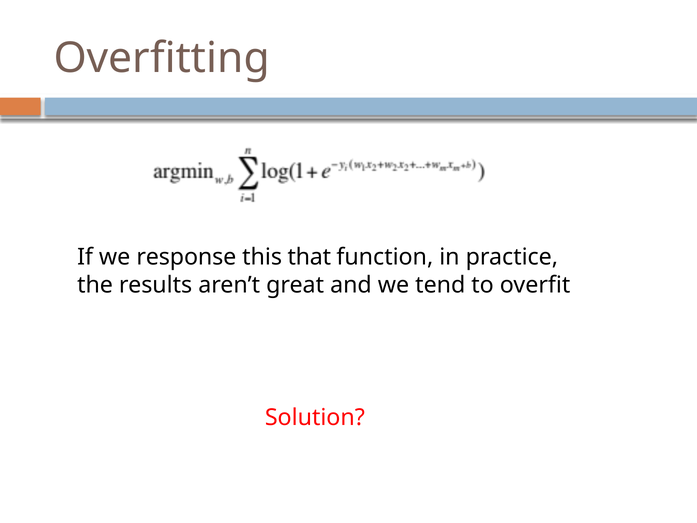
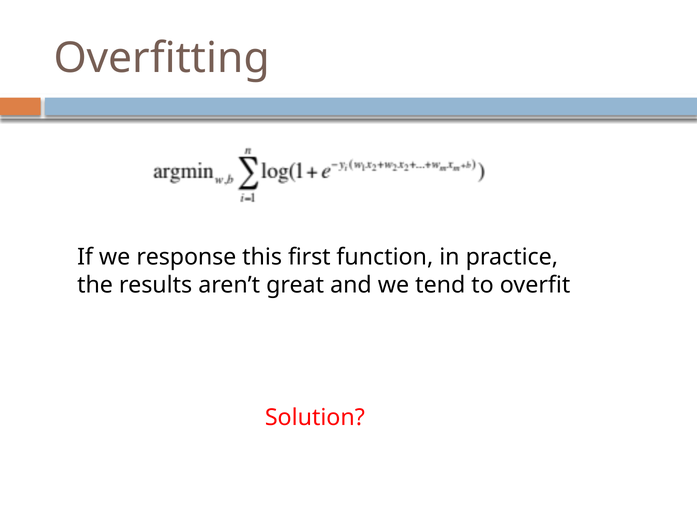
that: that -> first (309, 257)
